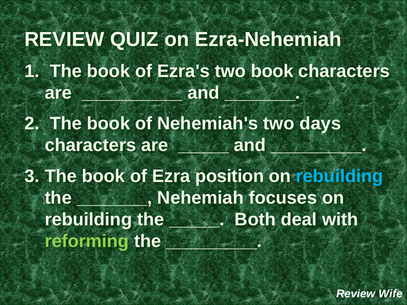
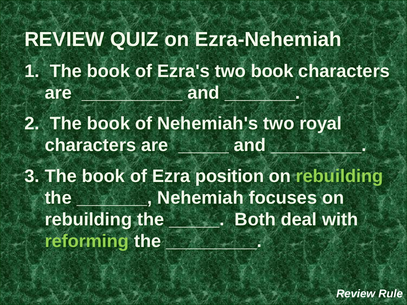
days: days -> royal (321, 124)
rebuilding colour: light blue -> light green (340, 176)
Wife: Wife -> Rule (391, 294)
